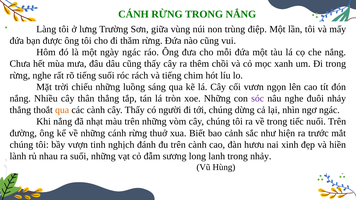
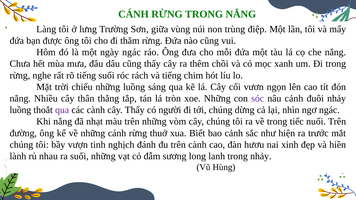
nâu nghe: nghe -> cảnh (294, 99)
thẳng: thẳng -> luồng (20, 110)
qua colour: orange -> purple (62, 110)
